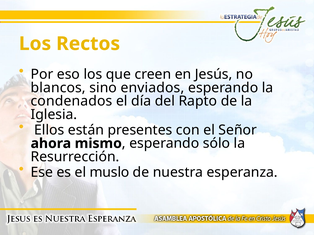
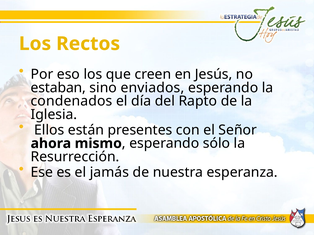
blancos: blancos -> estaban (58, 88)
muslo: muslo -> jamás (109, 173)
